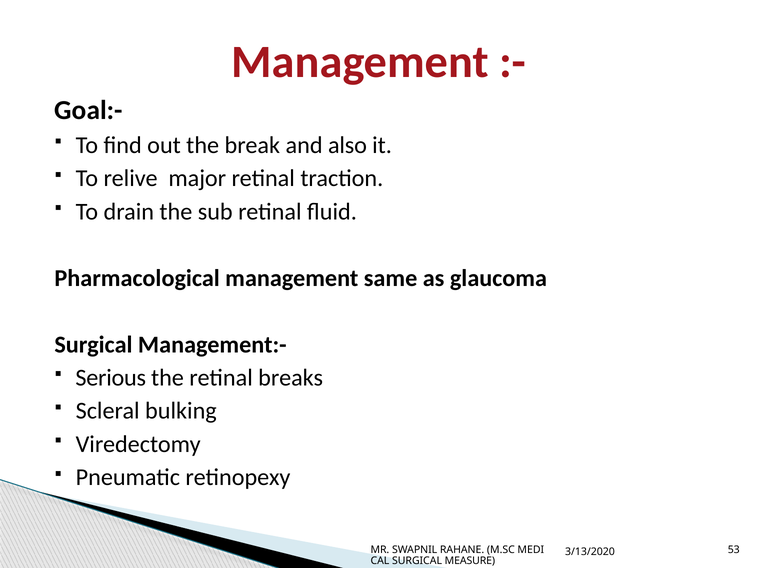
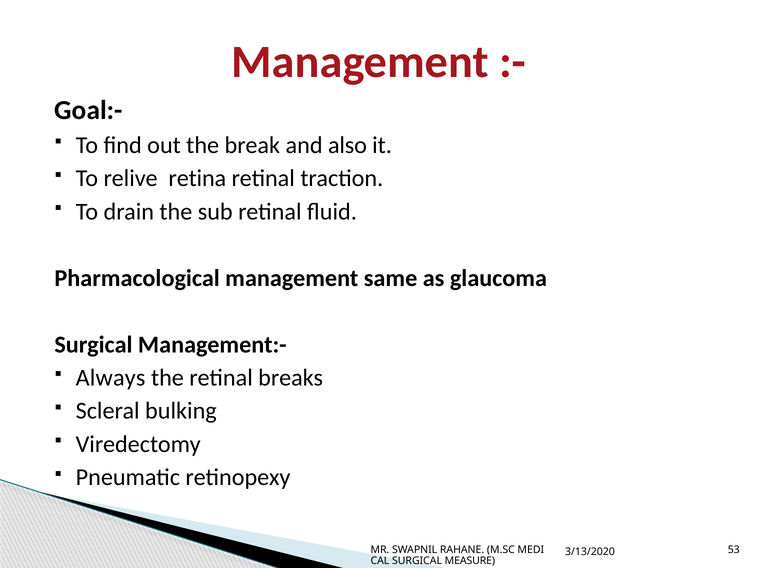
major: major -> retina (197, 179)
Serious: Serious -> Always (111, 378)
